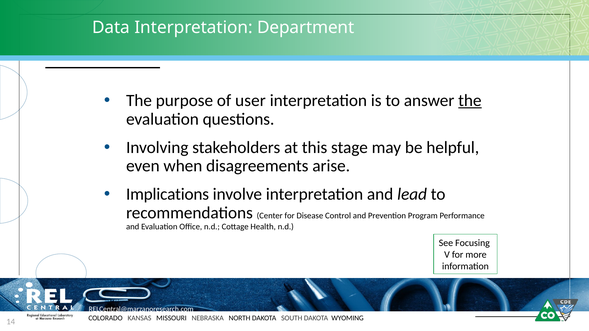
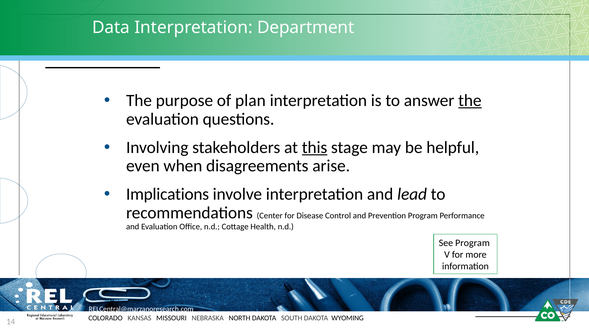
user: user -> plan (250, 101)
this underline: none -> present (315, 148)
See Focusing: Focusing -> Program (472, 243)
